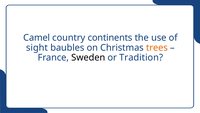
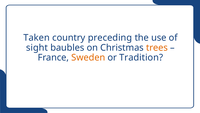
Camel: Camel -> Taken (37, 38)
continents: continents -> preceding (110, 38)
Sweden colour: black -> orange (88, 57)
